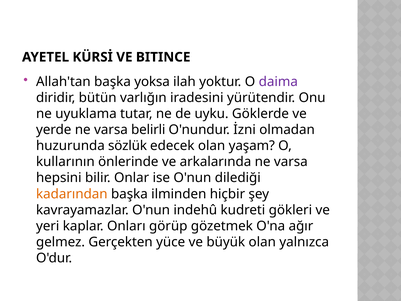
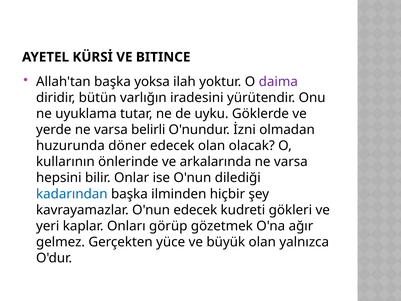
sözlük: sözlük -> döner (127, 146)
yaşam: yaşam -> olacak (252, 146)
kadarından colour: orange -> blue (72, 194)
O'nun indehû: indehû -> edecek (195, 210)
